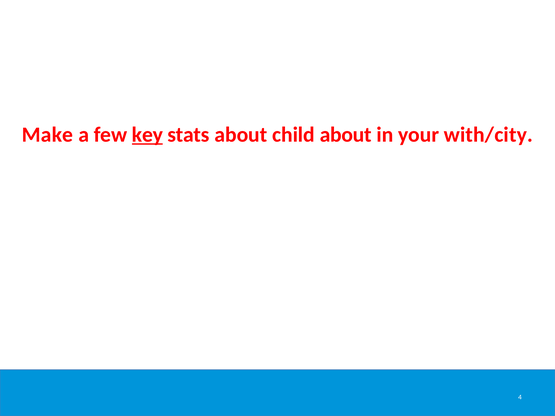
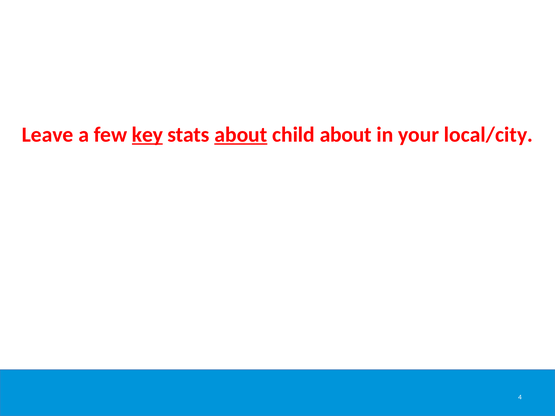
Make: Make -> Leave (48, 135)
about underline: none -> present (241, 135)
with/city: with/city -> local/city (488, 135)
